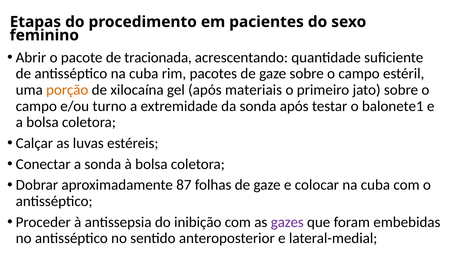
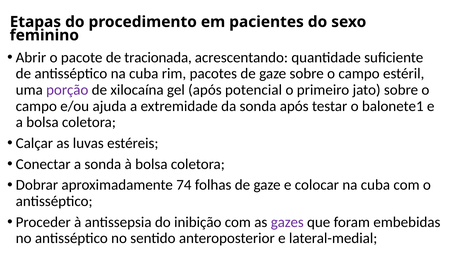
porção colour: orange -> purple (67, 90)
materiais: materiais -> potencial (254, 90)
turno: turno -> ajuda (110, 106)
87: 87 -> 74 (184, 185)
